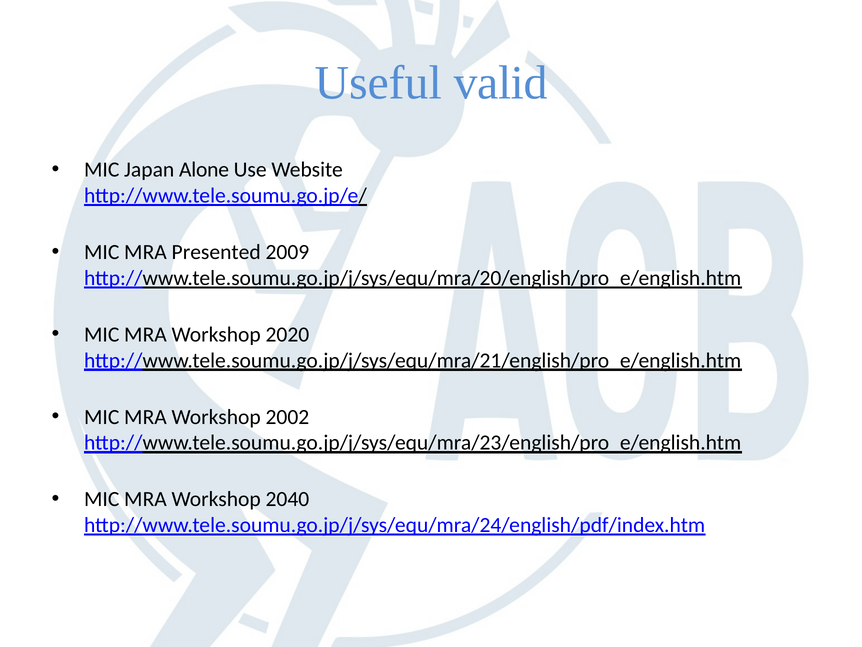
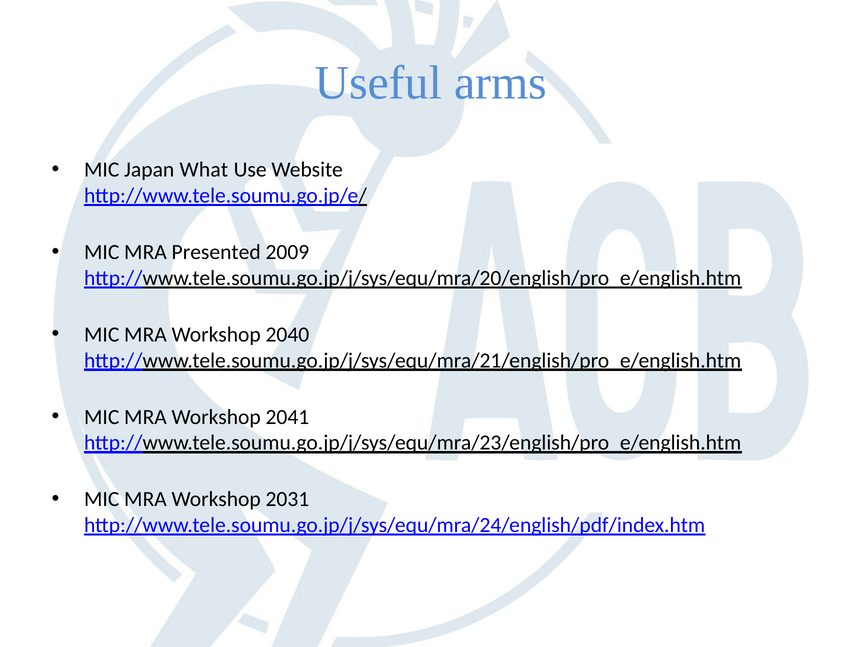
valid: valid -> arms (501, 83)
Alone: Alone -> What (204, 170)
2020: 2020 -> 2040 (287, 334)
2002: 2002 -> 2041 (287, 417)
2040: 2040 -> 2031 (287, 499)
